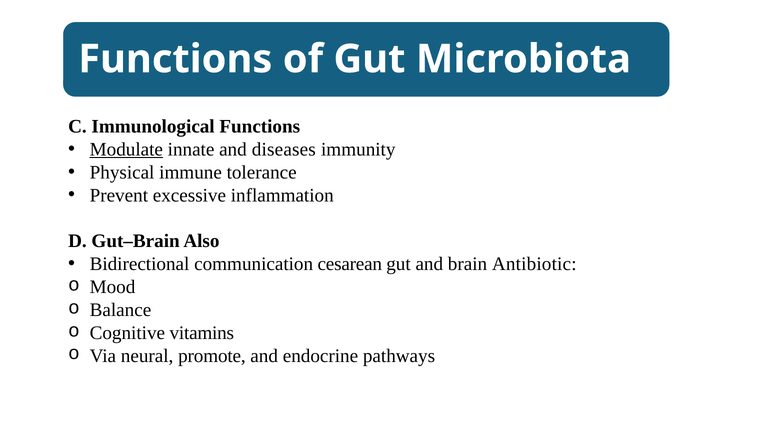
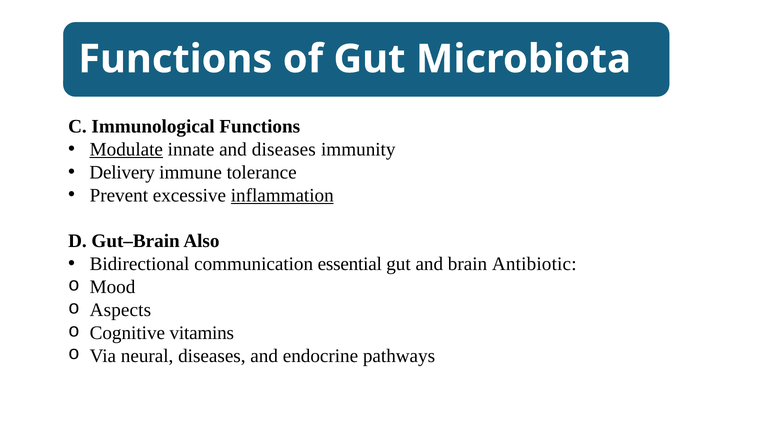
Physical: Physical -> Delivery (122, 172)
inflammation underline: none -> present (282, 195)
cesarean: cesarean -> essential (350, 264)
Balance: Balance -> Aspects (120, 310)
neural promote: promote -> diseases (212, 356)
